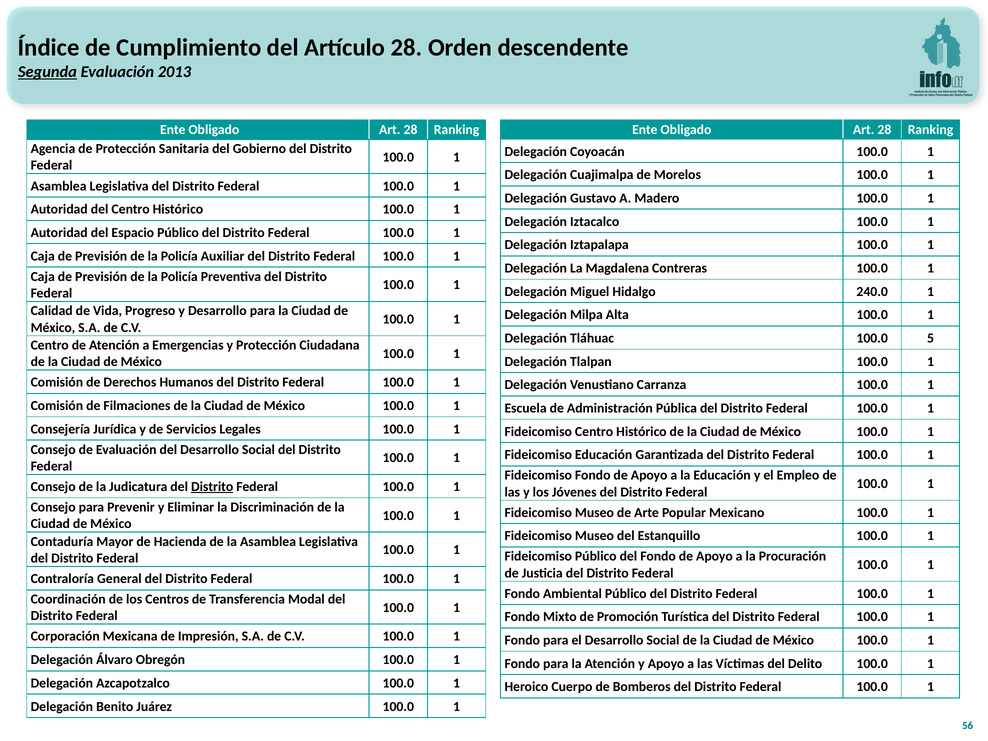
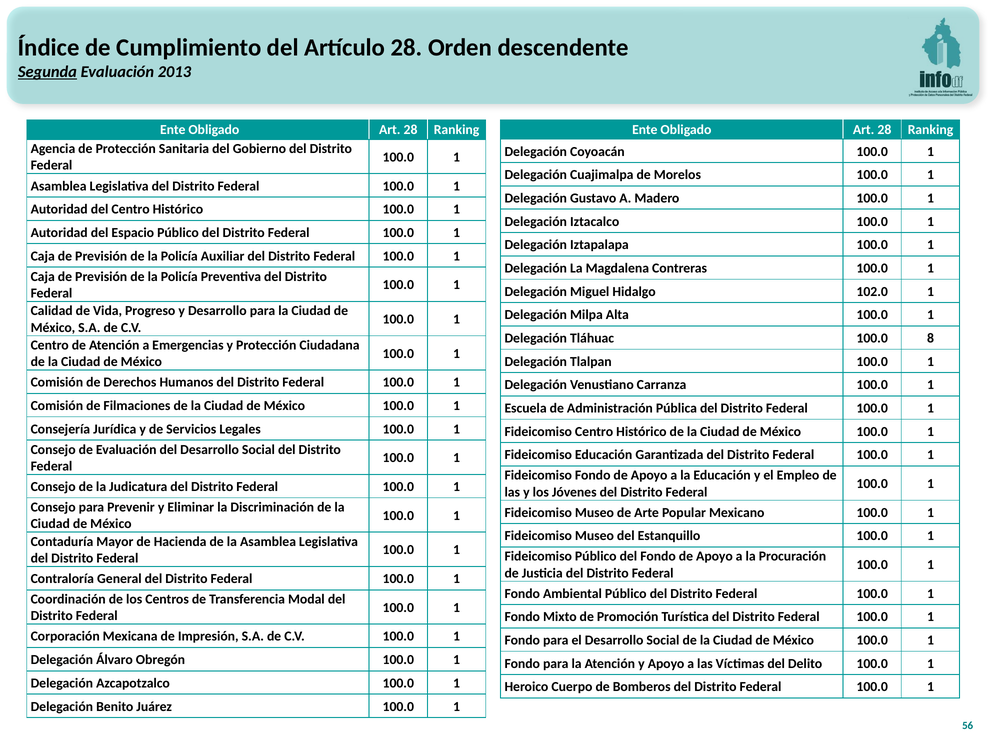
240.0: 240.0 -> 102.0 (872, 292)
5: 5 -> 8 (930, 338)
Distrito underline: present -> none (212, 487)
